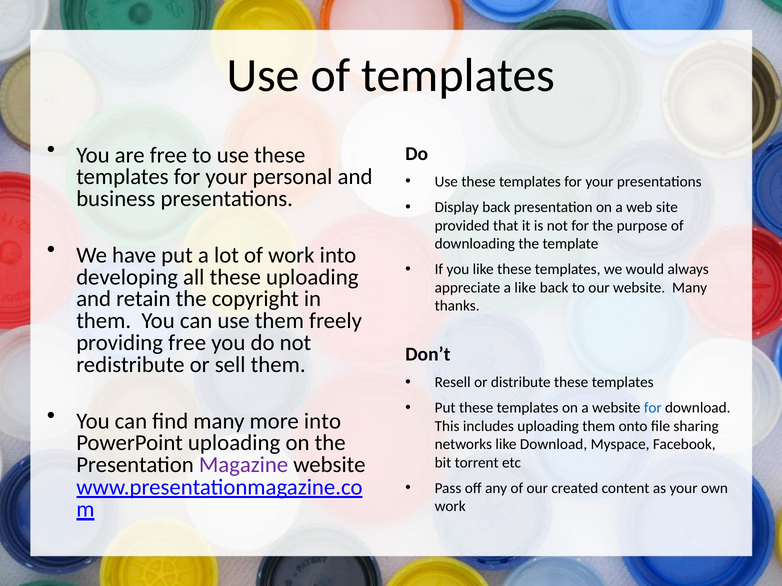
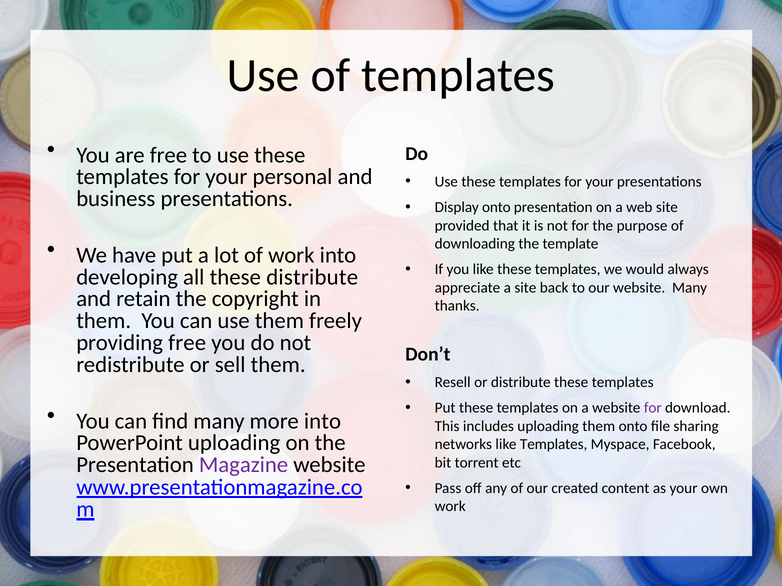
Display back: back -> onto (496, 207)
these uploading: uploading -> distribute (312, 277)
a like: like -> site (525, 288)
for colour: blue -> purple (653, 408)
like Download: Download -> Templates (554, 445)
